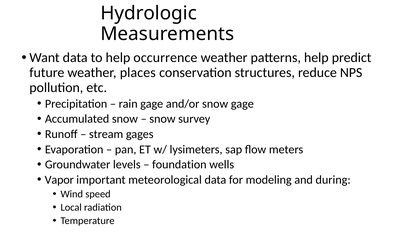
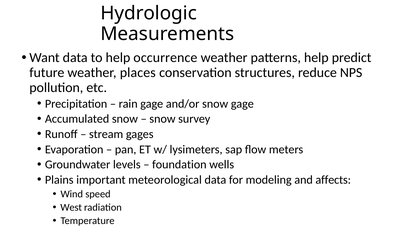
Vapor: Vapor -> Plains (59, 180)
during: during -> affects (333, 180)
Local: Local -> West (71, 208)
